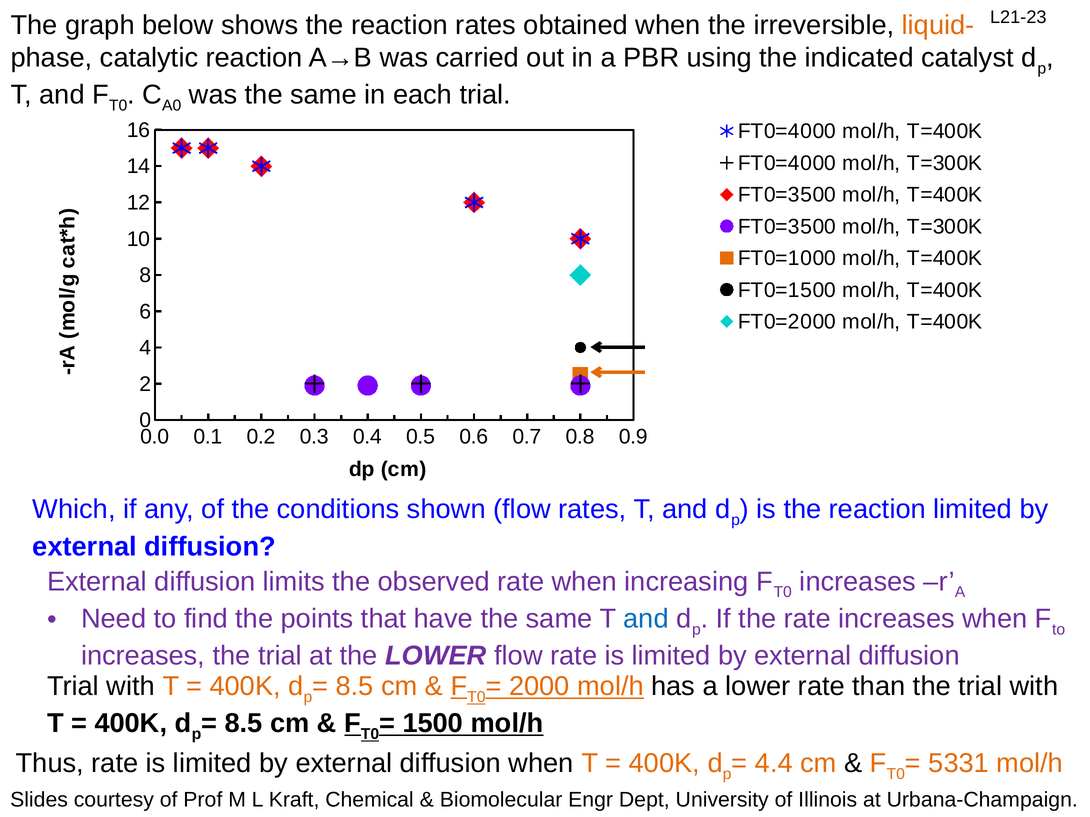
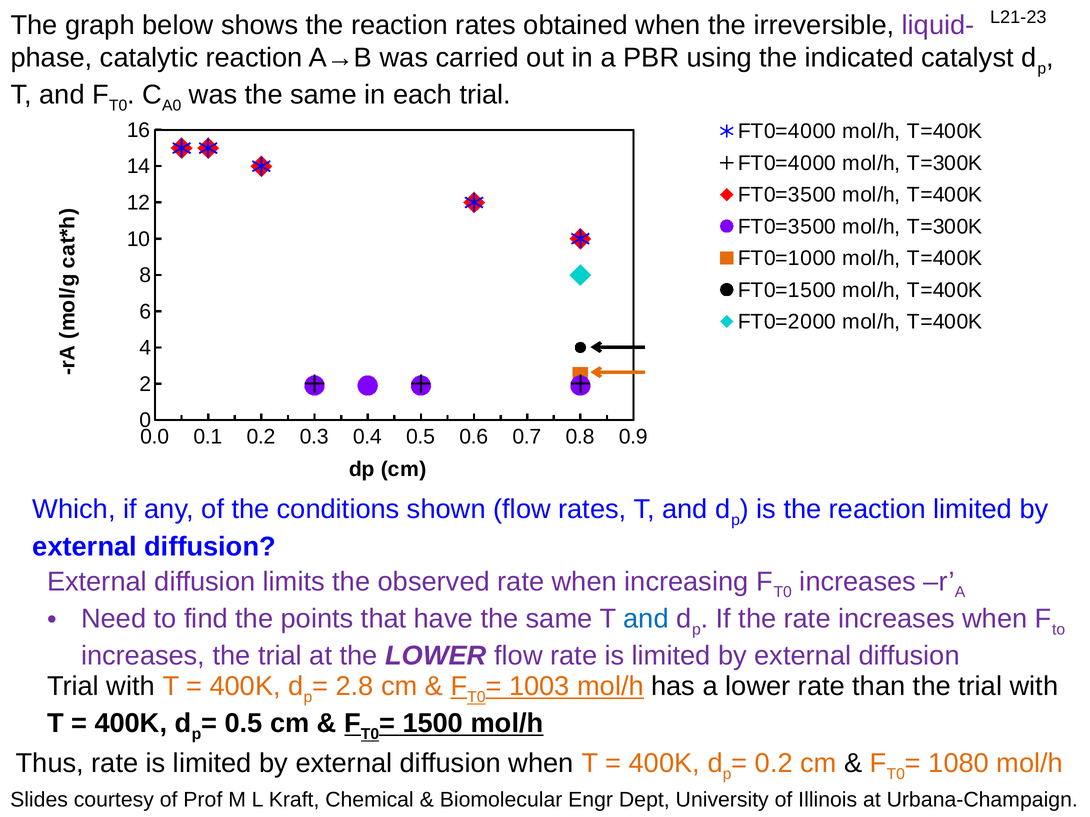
liquid- colour: orange -> purple (938, 25)
8.5: 8.5 -> 2.8 (355, 687)
2000: 2000 -> 1003 (539, 687)
8.5: 8.5 -> 0.5 (244, 724)
4.4: 4.4 -> 0.2 (774, 764)
5331: 5331 -> 1080 (959, 764)
